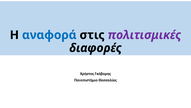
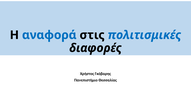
πολιτισμικές colour: purple -> blue (145, 35)
